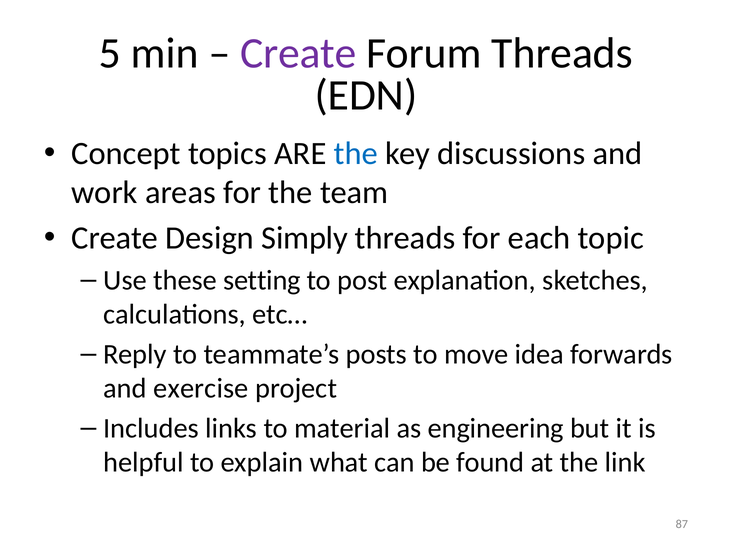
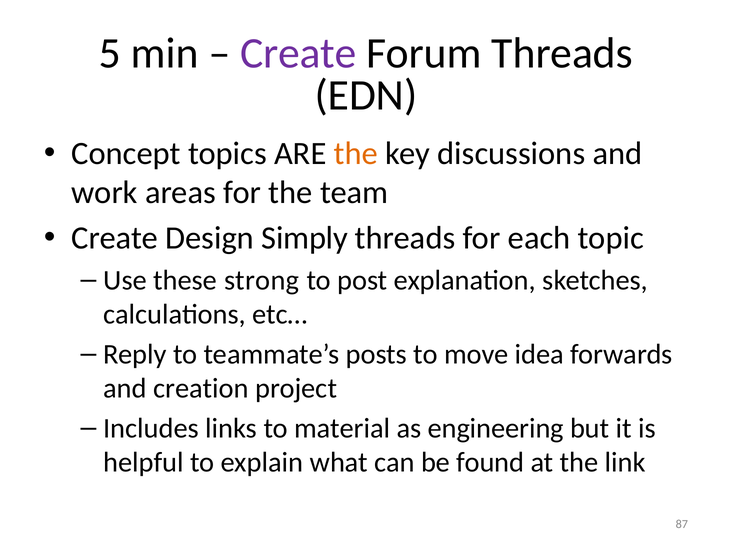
the colour: blue -> orange (356, 154)
setting: setting -> strong (262, 280)
exercise: exercise -> creation (201, 388)
